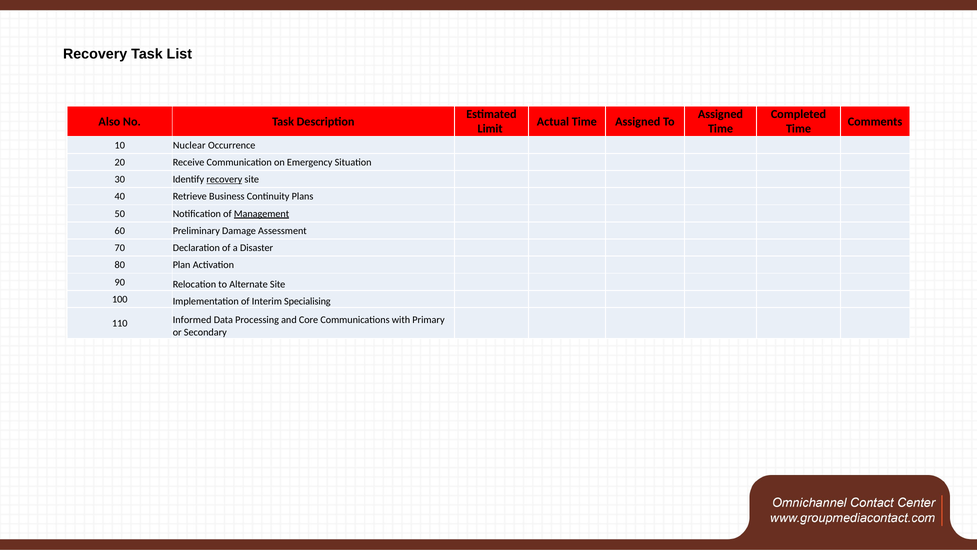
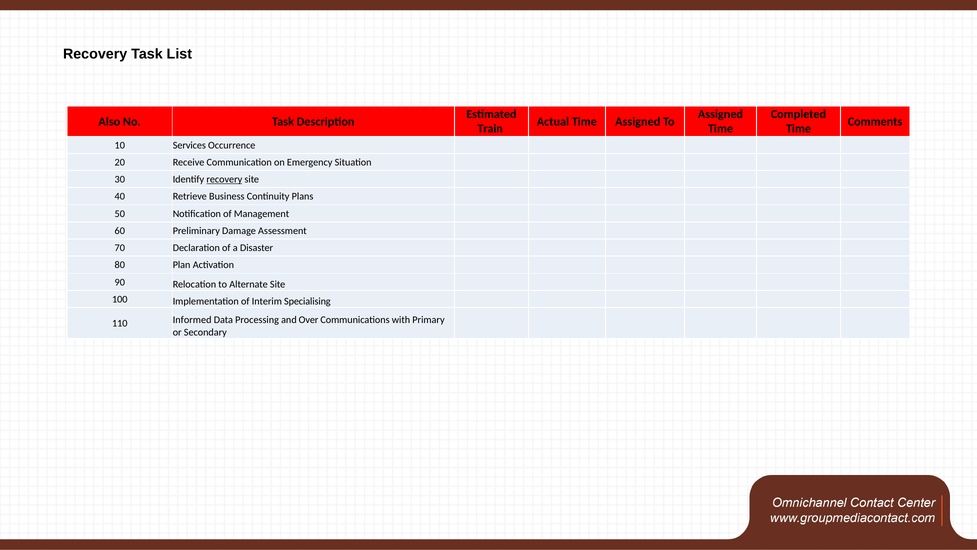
Limit: Limit -> Train (490, 129)
Nuclear: Nuclear -> Services (189, 145)
Management underline: present -> none (262, 213)
Core: Core -> Over (309, 320)
